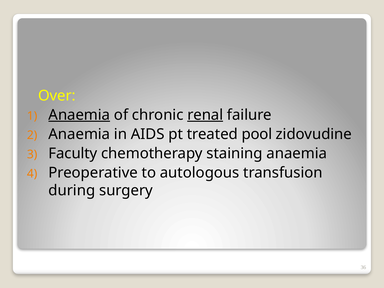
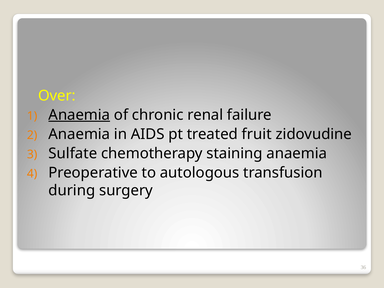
renal underline: present -> none (205, 115)
pool: pool -> fruit (257, 134)
Faculty: Faculty -> Sulfate (73, 153)
